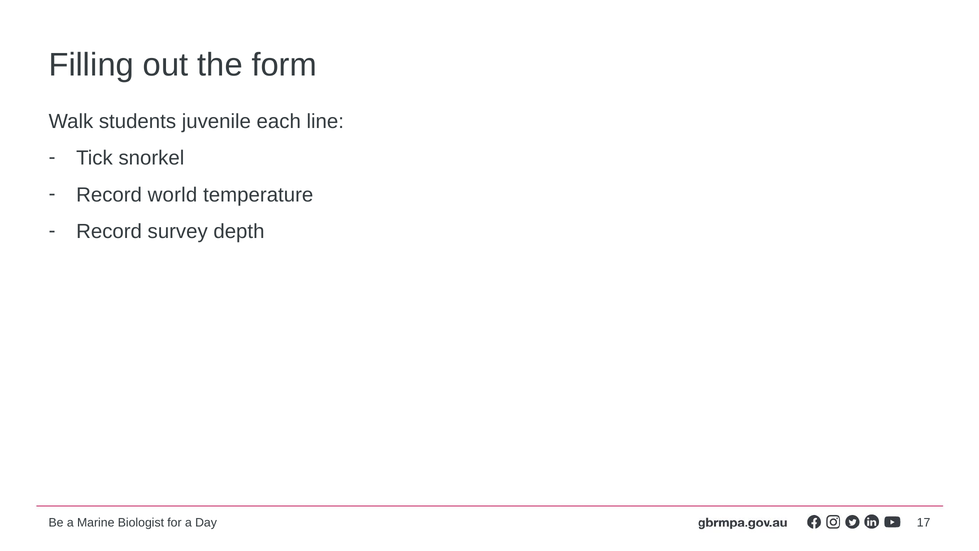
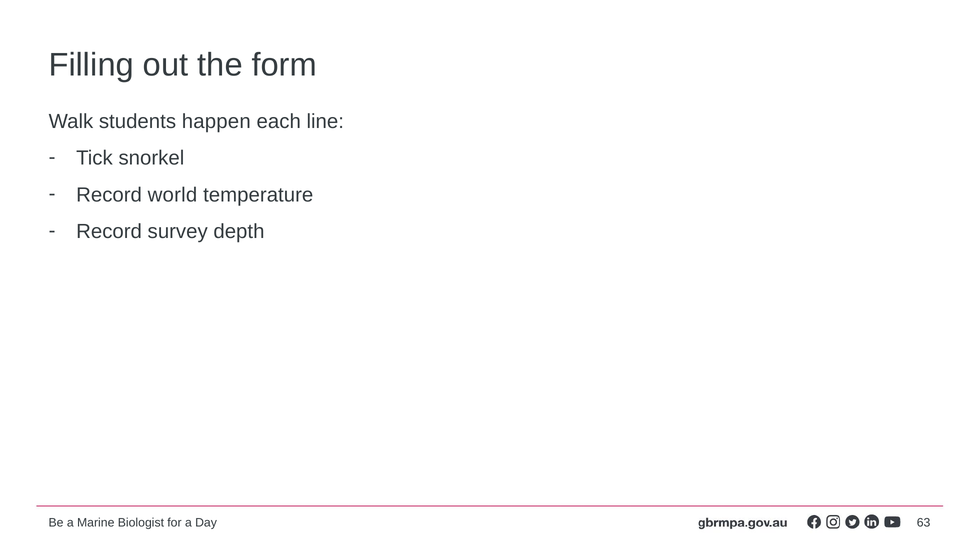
juvenile: juvenile -> happen (216, 121)
17: 17 -> 63 (924, 522)
